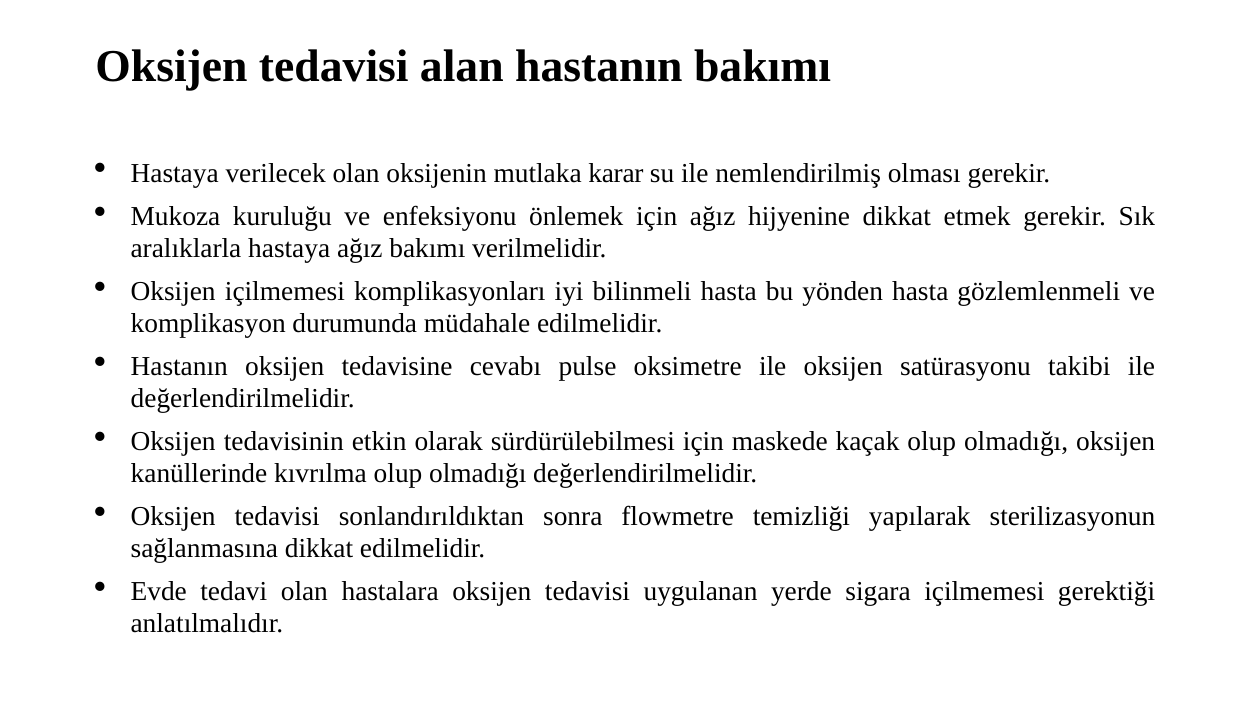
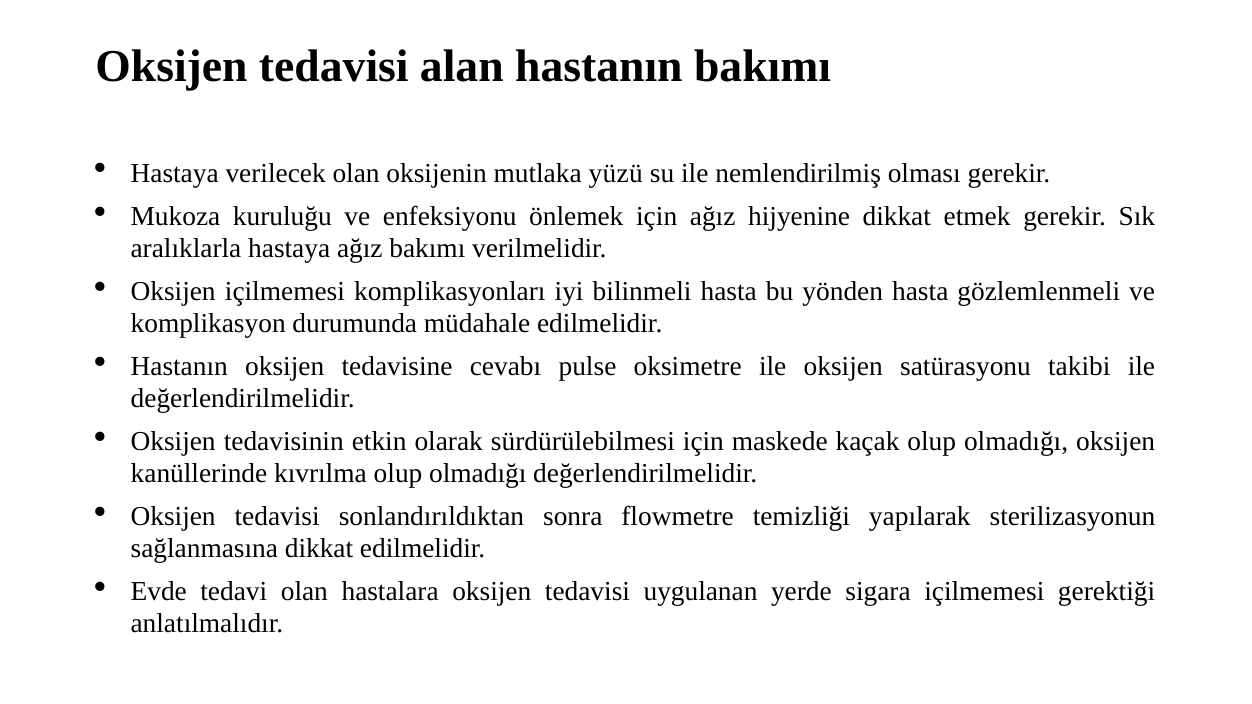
karar: karar -> yüzü (616, 173)
